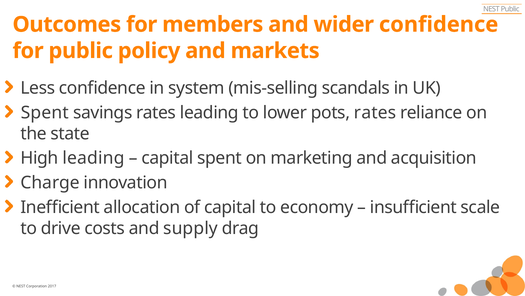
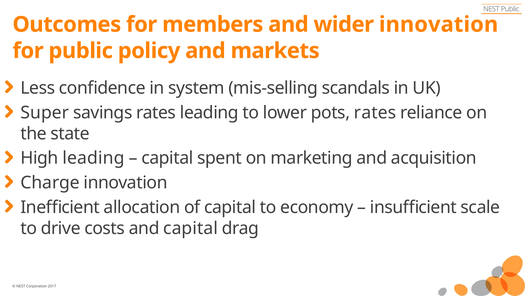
wider confidence: confidence -> innovation (439, 24)
Spent: Spent -> Super (45, 112)
and supply: supply -> capital (191, 228)
